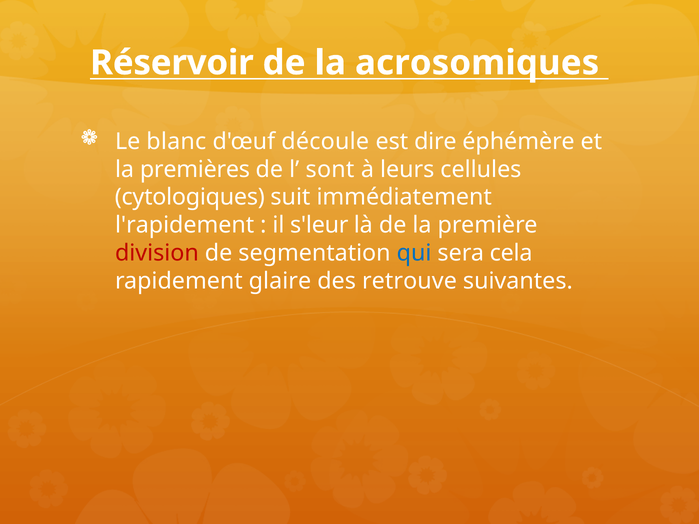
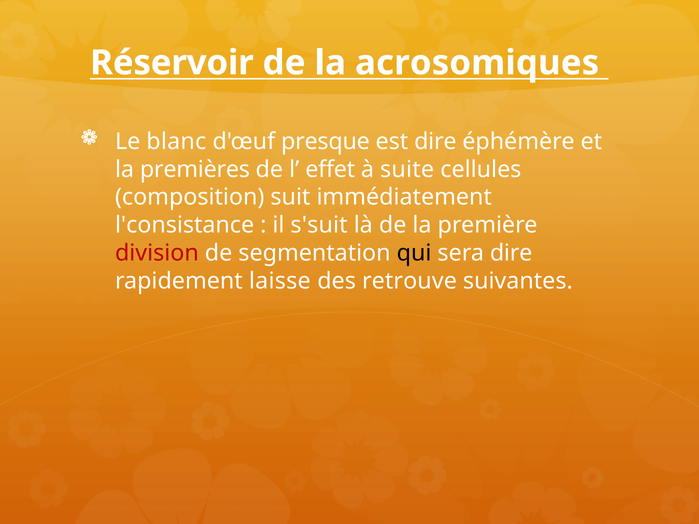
découle: découle -> presque (325, 141)
sont: sont -> effet (330, 169)
leurs: leurs -> suite (407, 169)
cytologiques: cytologiques -> composition (190, 197)
l'rapidement: l'rapidement -> l'consistance (185, 225)
s'leur: s'leur -> s'suit (319, 225)
qui colour: blue -> black (414, 253)
sera cela: cela -> dire (511, 253)
glaire: glaire -> laisse (280, 281)
